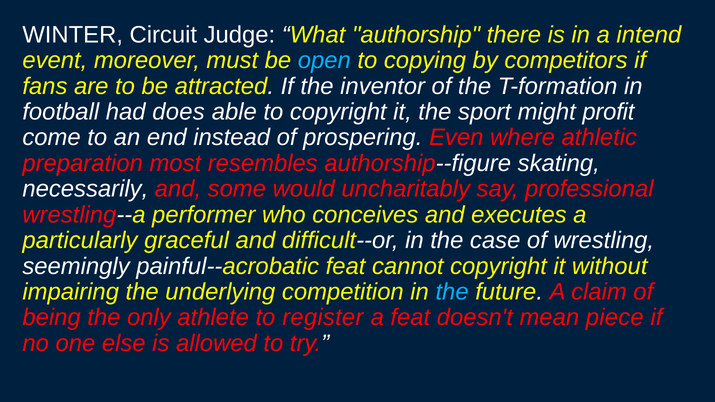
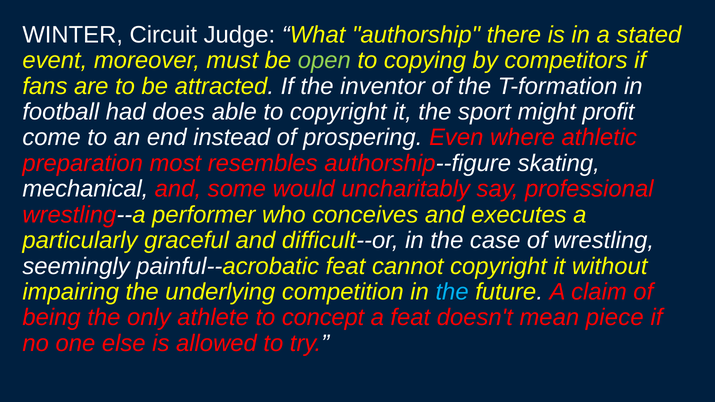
intend: intend -> stated (649, 35)
open colour: light blue -> light green (324, 60)
necessarily: necessarily -> mechanical (85, 189)
register: register -> concept (323, 318)
